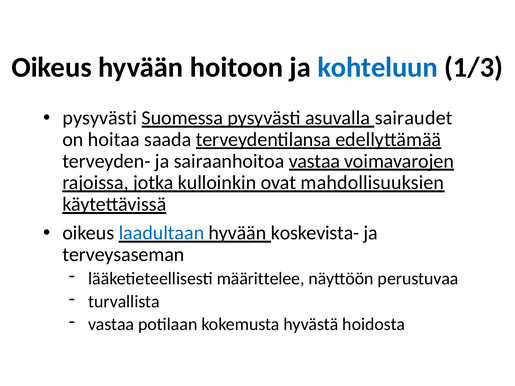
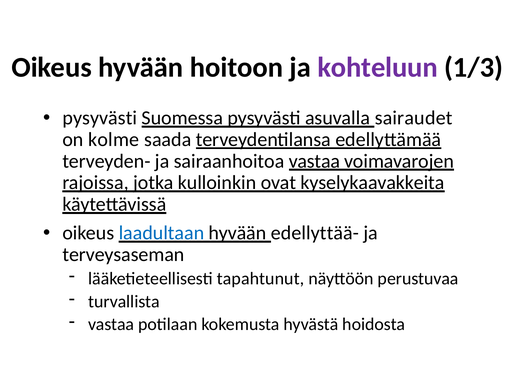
kohteluun colour: blue -> purple (378, 68)
hoitaa: hoitaa -> kolme (114, 140)
mahdollisuuksien: mahdollisuuksien -> kyselykaavakkeita (372, 183)
koskevista-: koskevista- -> edellyttää- (315, 233)
määrittelee: määrittelee -> tapahtunut (261, 279)
